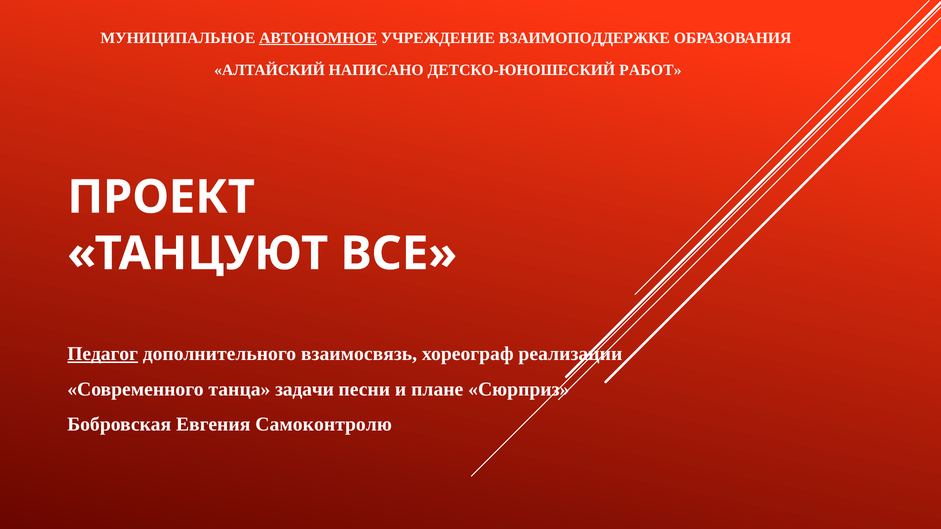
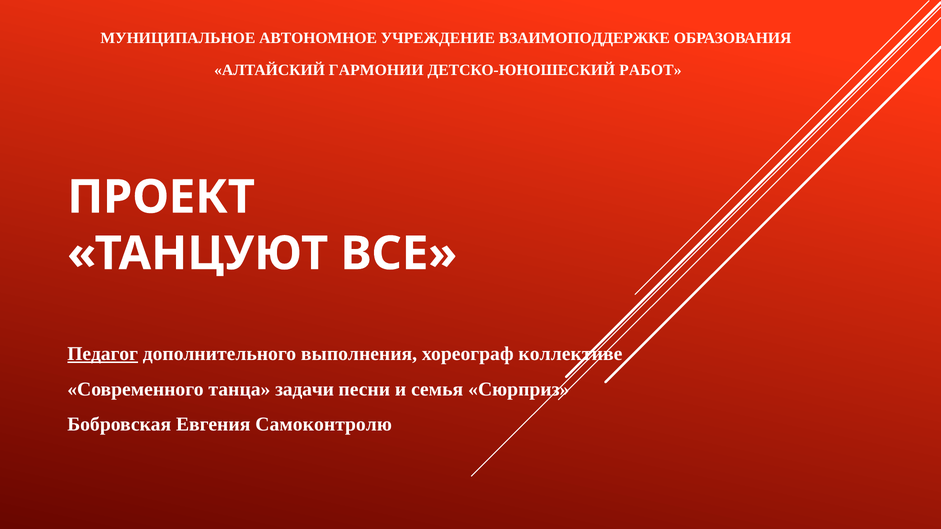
АВТОНОМНОЕ underline: present -> none (318, 38)
НАПИСАНО: НАПИСАНО -> ГАРМОНИИ (376, 70)
взаимосвязь: взаимосвязь -> выполнения (359, 354)
реализации: реализации -> коллективе (570, 354)
плане: плане -> семья (437, 389)
